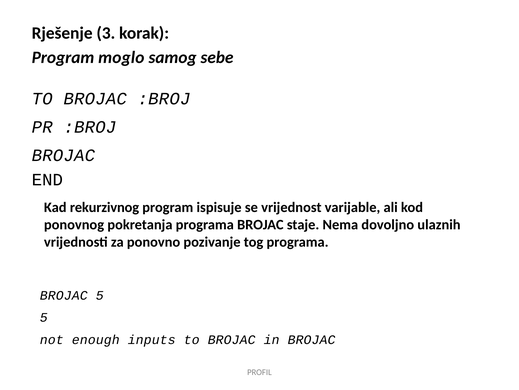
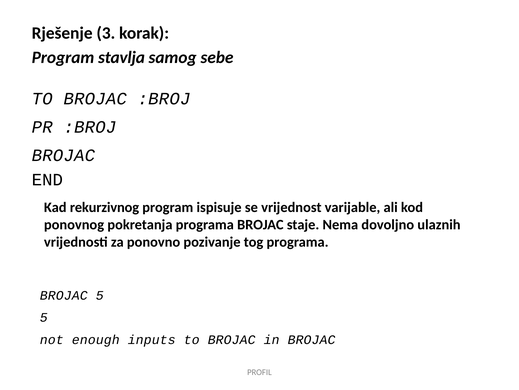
moglo: moglo -> stavlja (122, 57)
